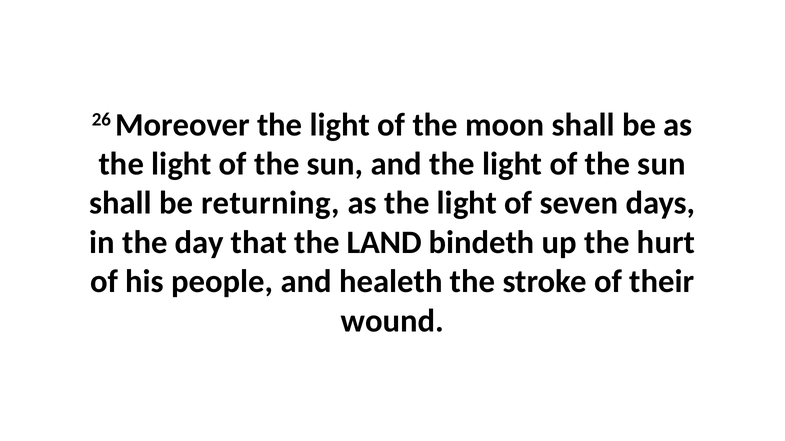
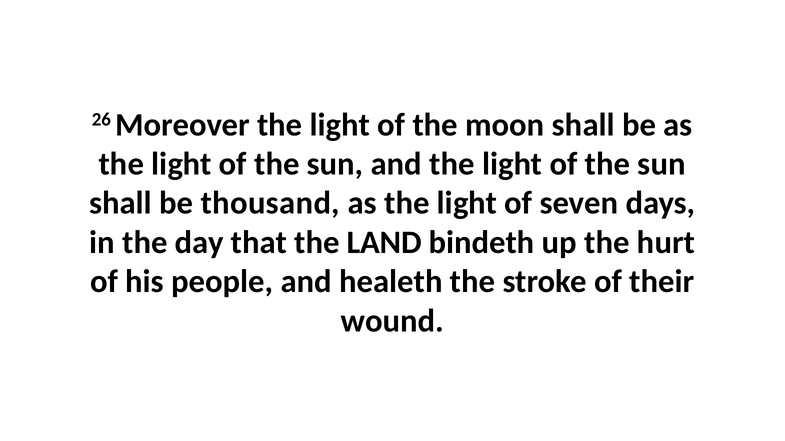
returning: returning -> thousand (270, 203)
